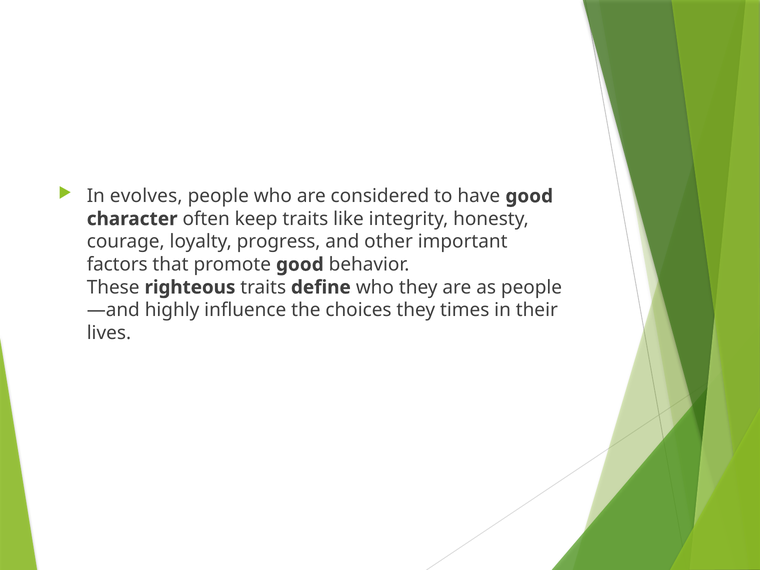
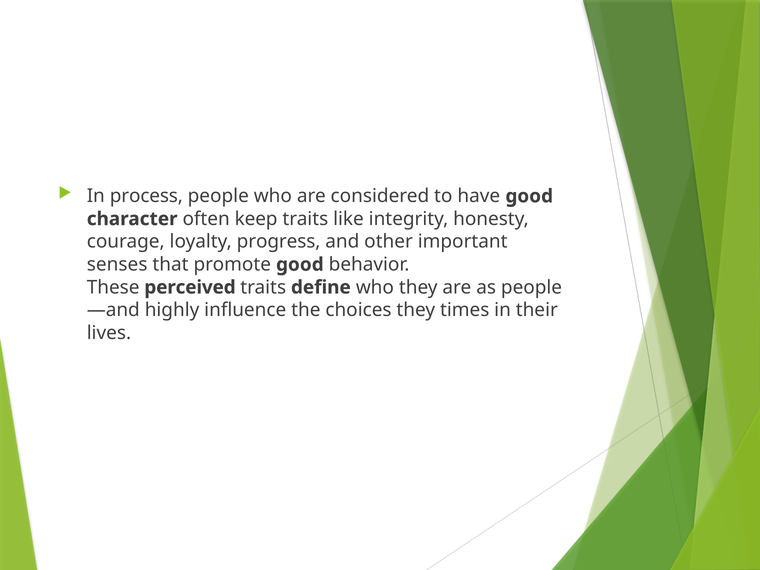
evolves: evolves -> process (146, 196)
factors: factors -> senses (117, 265)
righteous: righteous -> perceived (190, 287)
